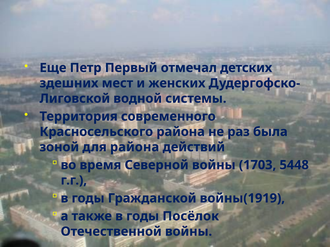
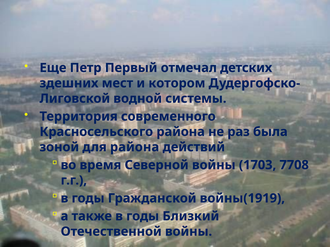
женских: женских -> котором (177, 83)
5448: 5448 -> 7708 (294, 165)
Посёлок: Посёлок -> Близкий (191, 217)
